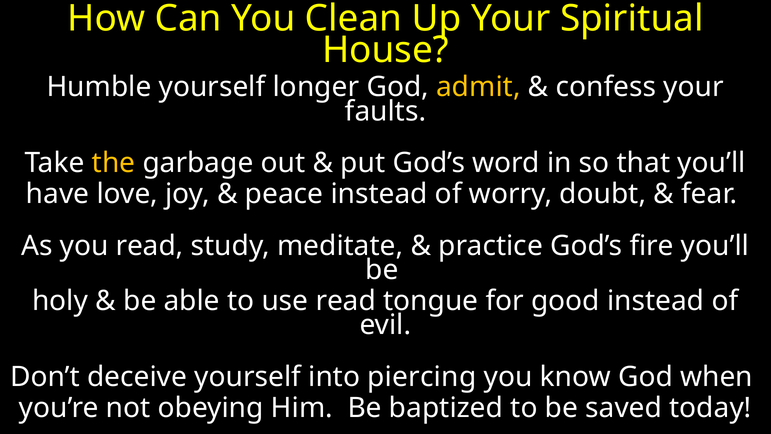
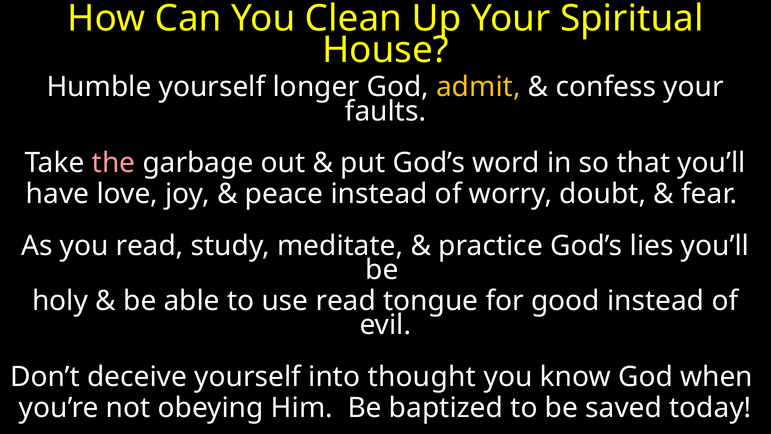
the colour: yellow -> pink (114, 163)
fire: fire -> lies (652, 246)
piercing: piercing -> thought (422, 377)
